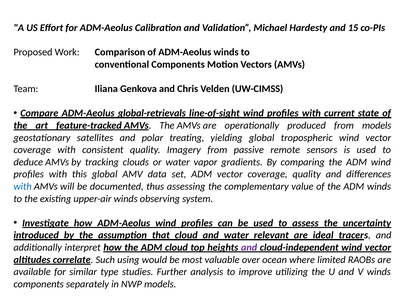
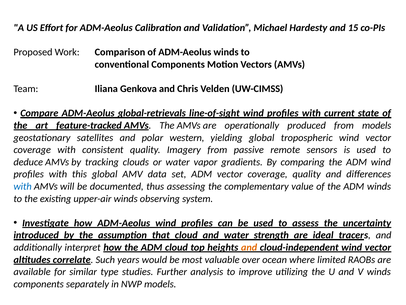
treating: treating -> western (187, 137)
relevant: relevant -> strength (271, 235)
and colour: purple -> orange (249, 247)
using: using -> years (128, 259)
